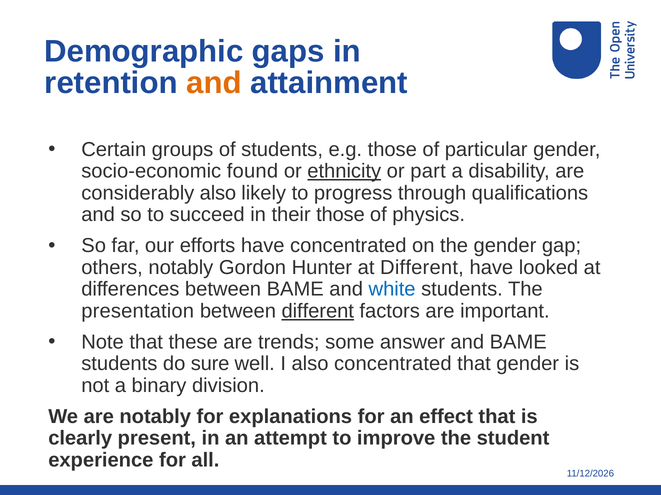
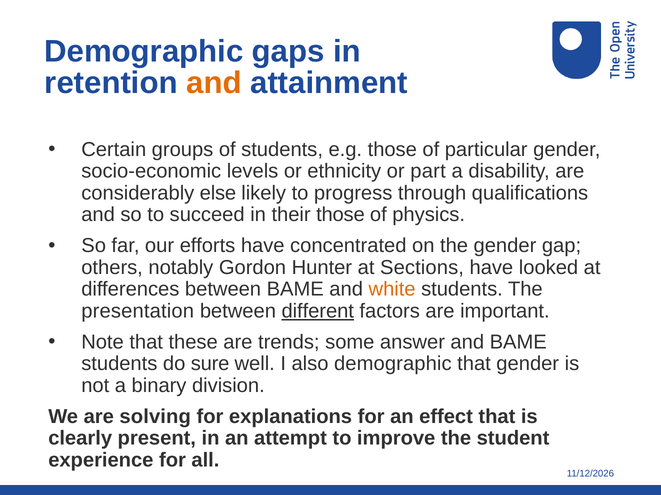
found: found -> levels (253, 171)
ethnicity underline: present -> none (344, 171)
considerably also: also -> else (218, 193)
at Different: Different -> Sections (422, 268)
white colour: blue -> orange (392, 290)
also concentrated: concentrated -> demographic (393, 364)
are notably: notably -> solving (155, 417)
